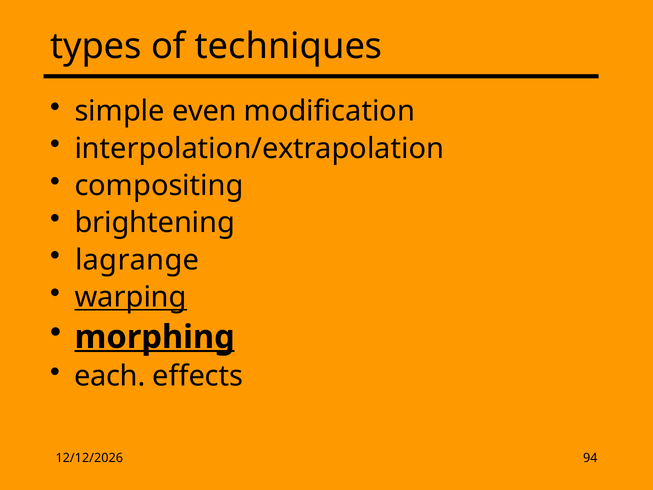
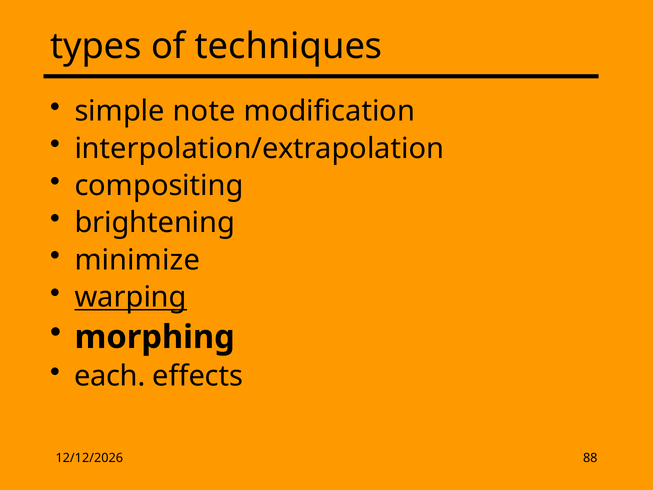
even: even -> note (204, 111)
lagrange: lagrange -> minimize (137, 260)
morphing underline: present -> none (155, 337)
94: 94 -> 88 (590, 458)
